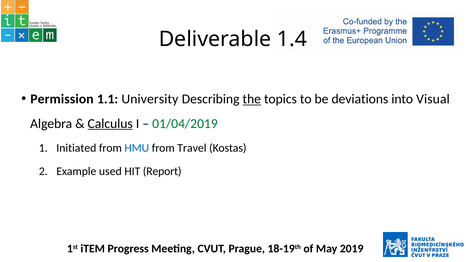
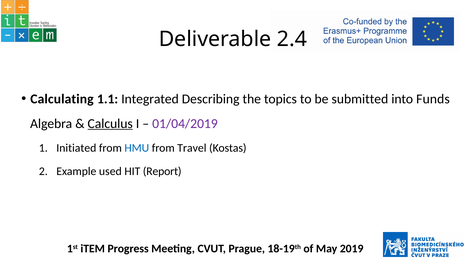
1.4: 1.4 -> 2.4 (292, 39)
Permission: Permission -> Calculating (62, 99)
University: University -> Integrated (150, 99)
the underline: present -> none (252, 99)
deviations: deviations -> submitted (360, 99)
Visual: Visual -> Funds (433, 99)
01/04/2019 colour: green -> purple (185, 124)
